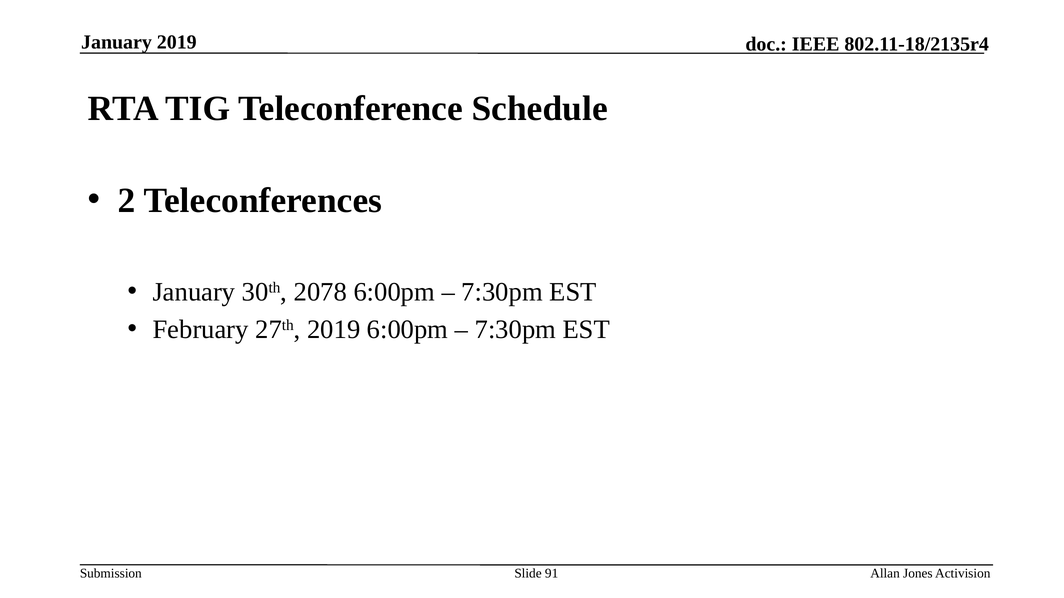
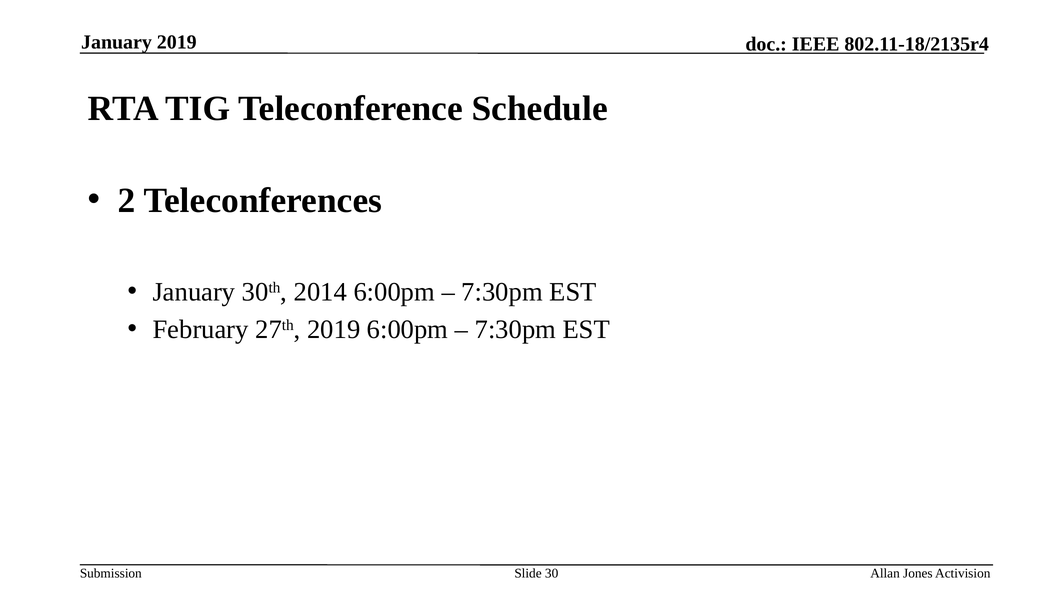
2078: 2078 -> 2014 (320, 292)
91: 91 -> 30 (552, 574)
